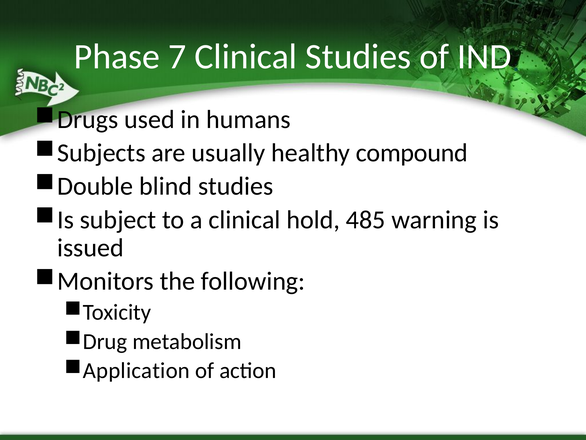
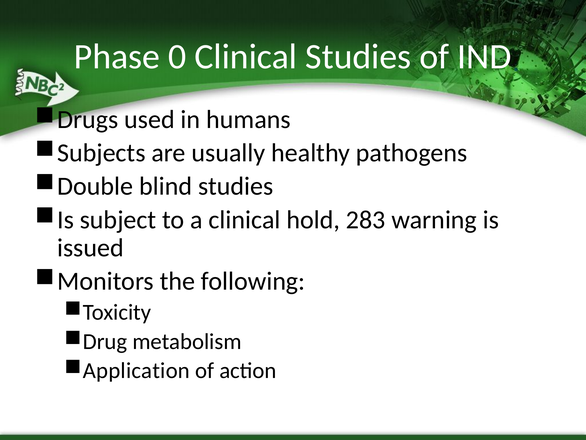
7: 7 -> 0 (177, 57)
compound: compound -> pathogens (412, 153)
485: 485 -> 283 (366, 219)
